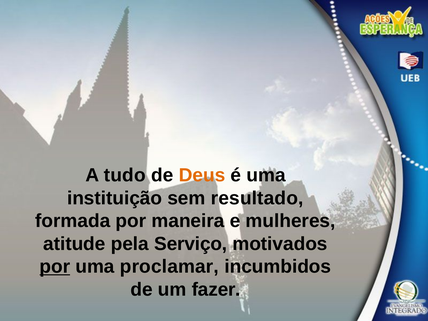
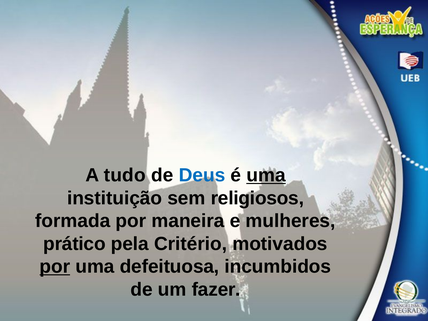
Deus colour: orange -> blue (202, 175)
uma underline: none -> present (266, 175)
resultado: resultado -> religiosos (257, 198)
atitude: atitude -> prático (74, 244)
Serviço: Serviço -> Critério (191, 244)
proclamar: proclamar -> defeituosa (170, 267)
